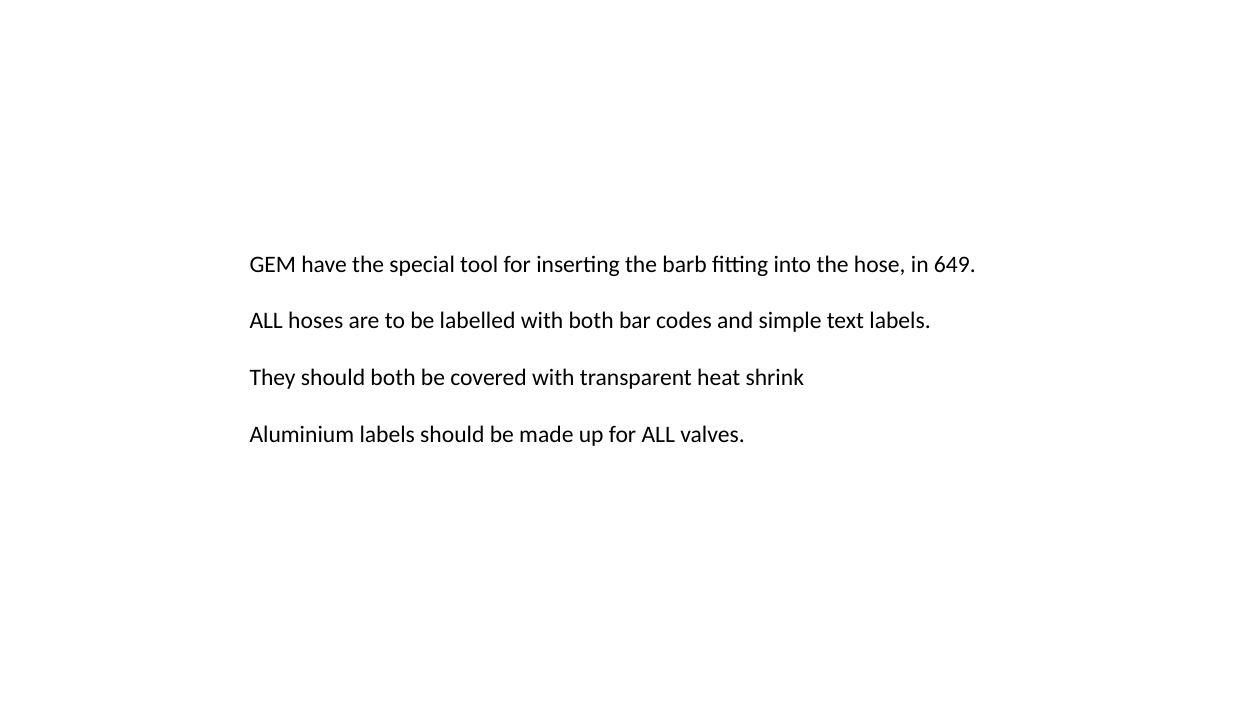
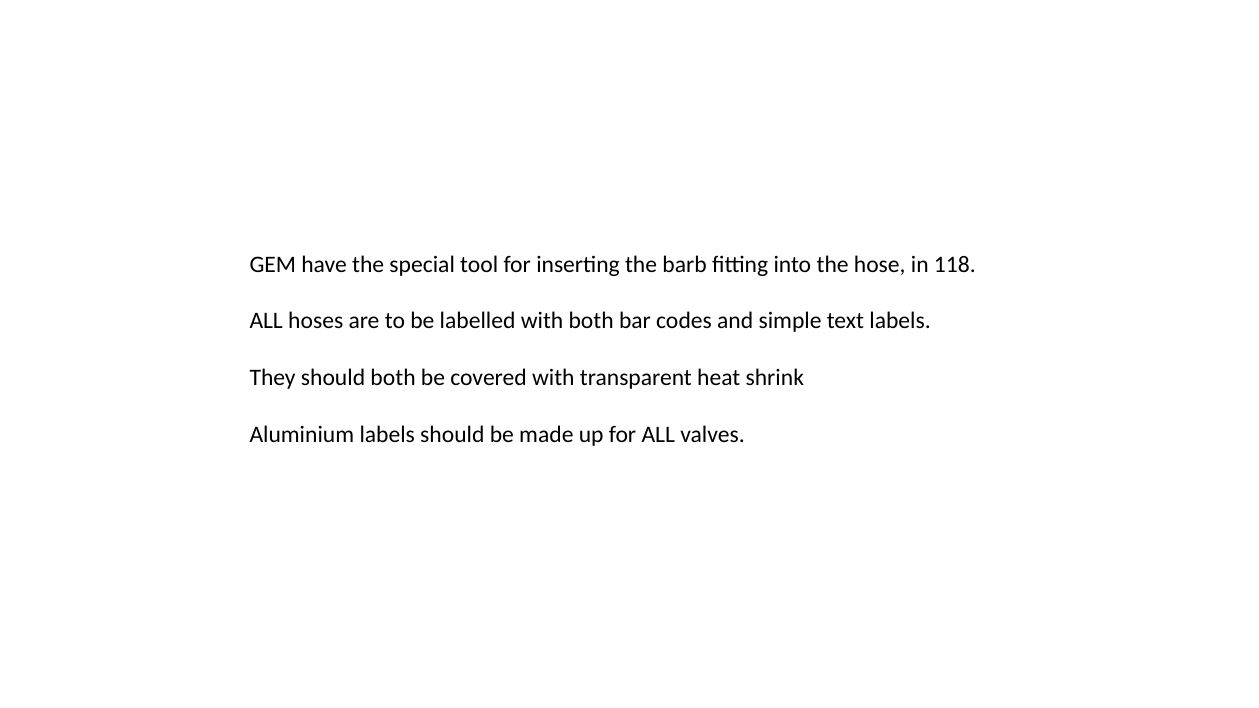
649: 649 -> 118 (955, 264)
